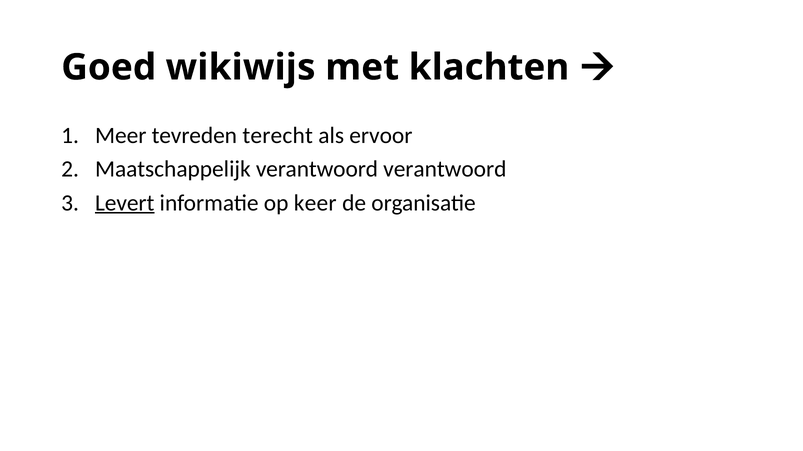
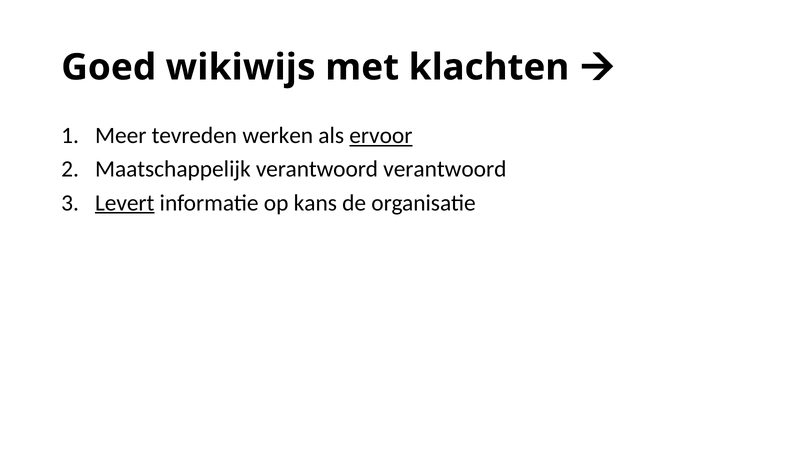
terecht: terecht -> werken (278, 136)
ervoor underline: none -> present (381, 136)
keer: keer -> kans (315, 203)
